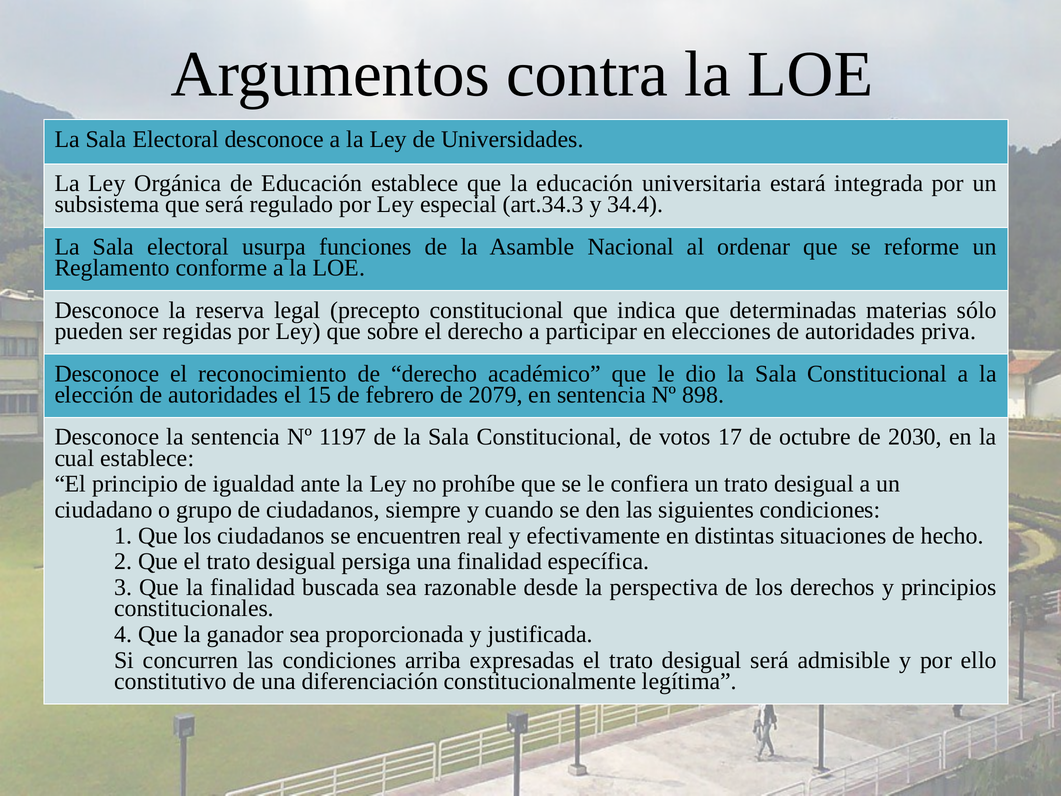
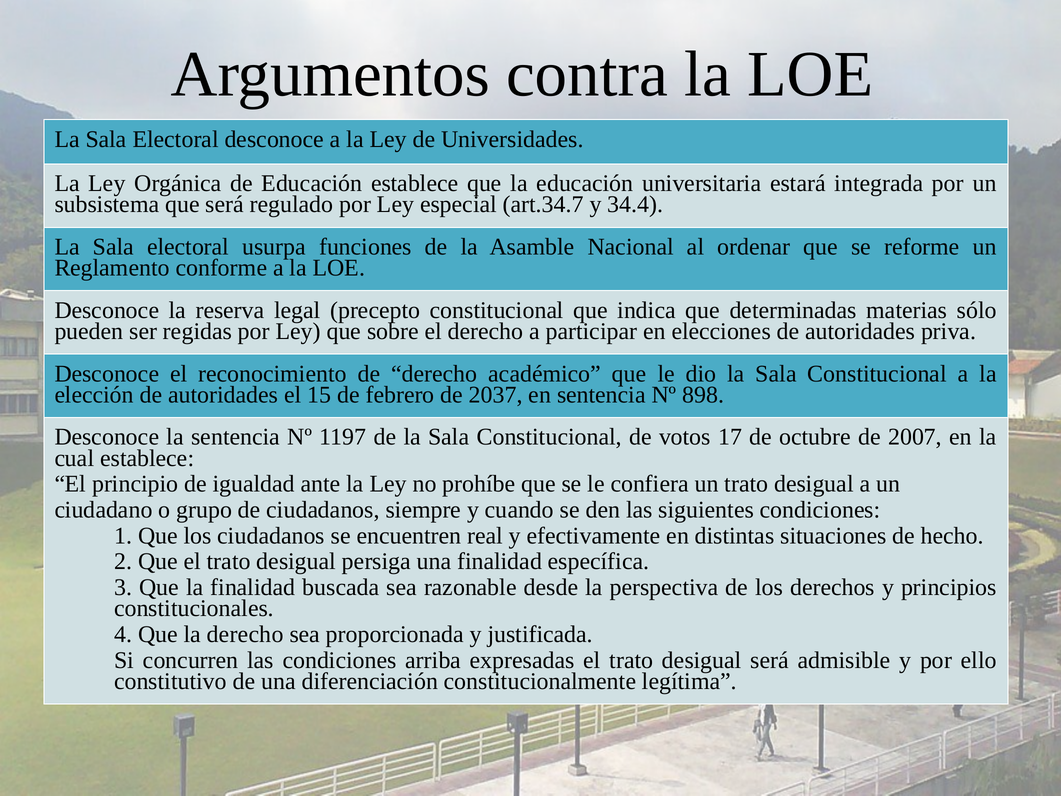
art.34.3: art.34.3 -> art.34.7 (543, 205)
2079: 2079 -> 2037 (496, 395)
2030: 2030 -> 2007 (915, 437)
la ganador: ganador -> derecho (245, 634)
